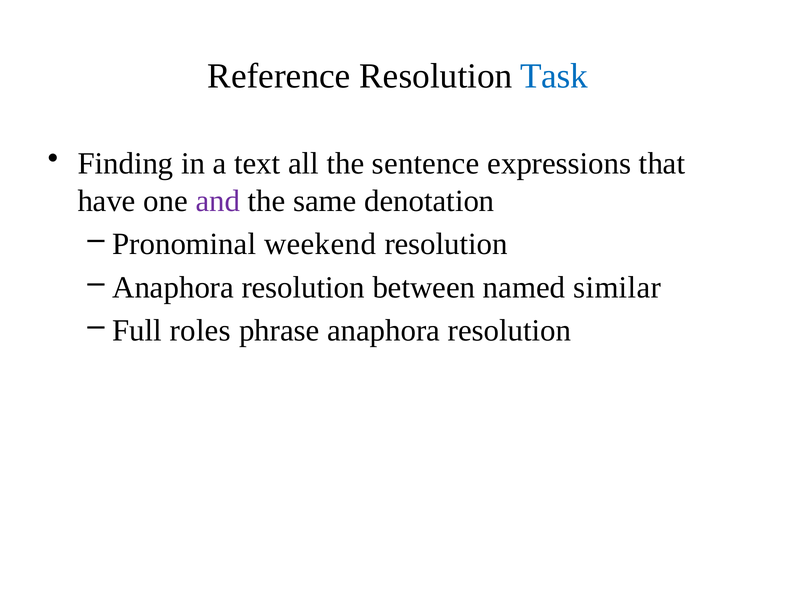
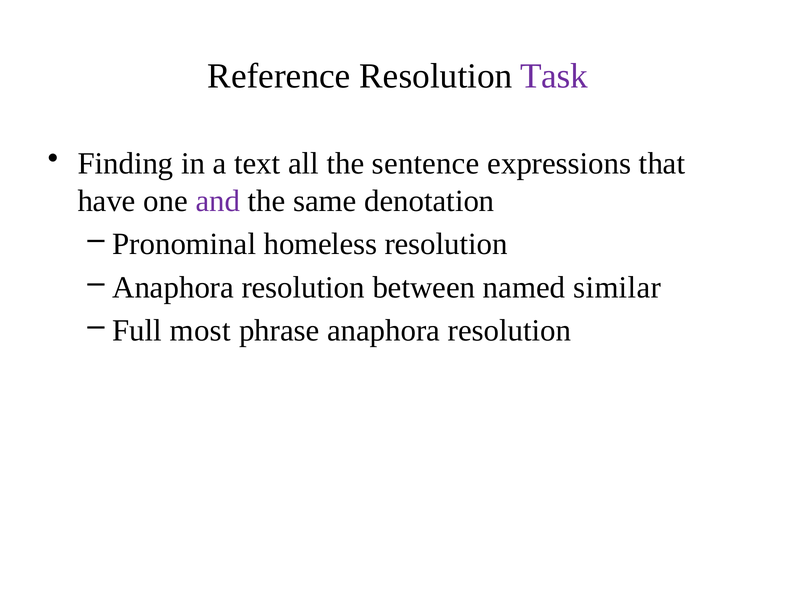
Task colour: blue -> purple (554, 76)
weekend: weekend -> homeless (320, 244)
roles: roles -> most (200, 331)
